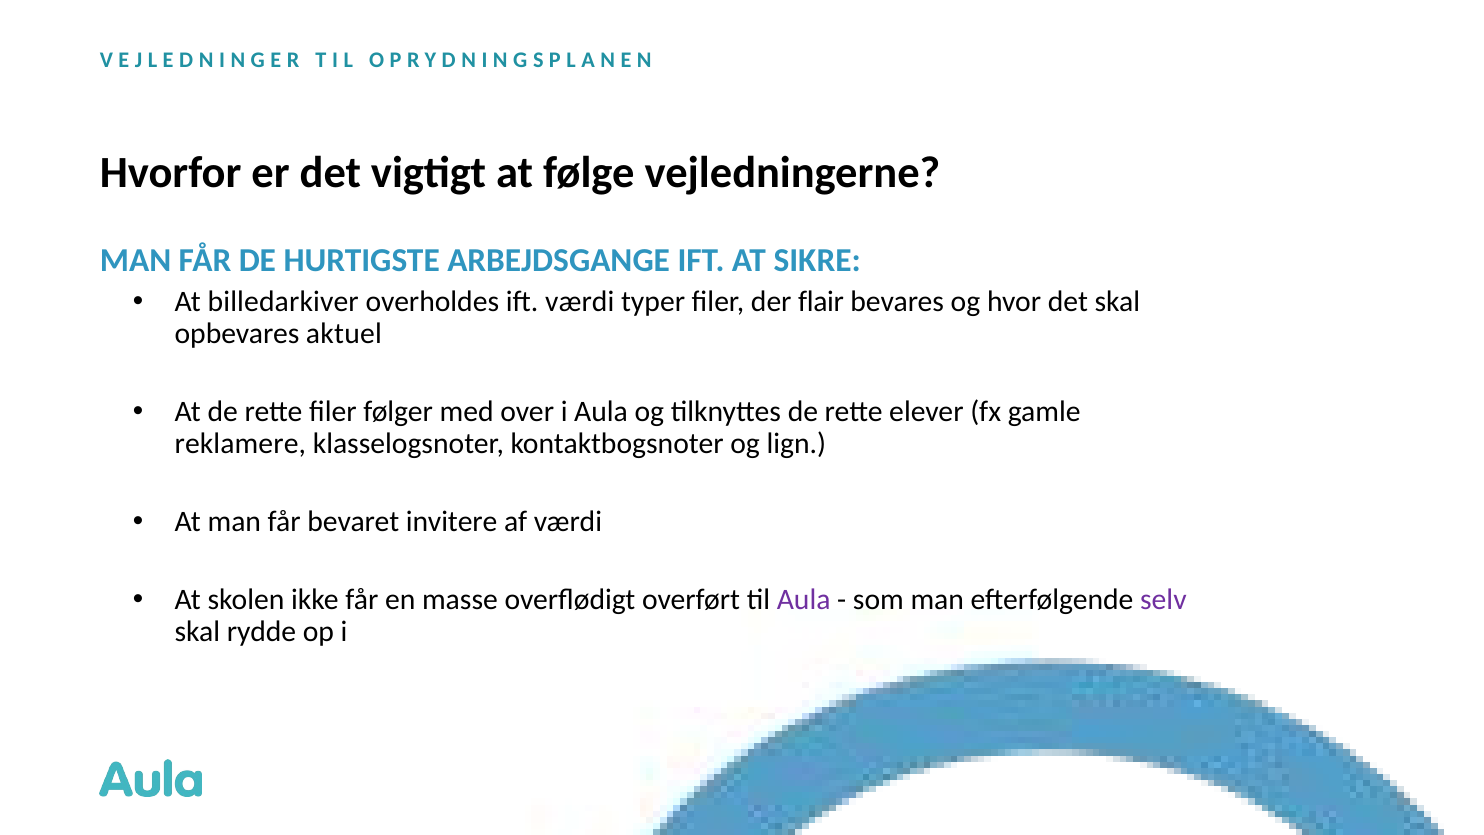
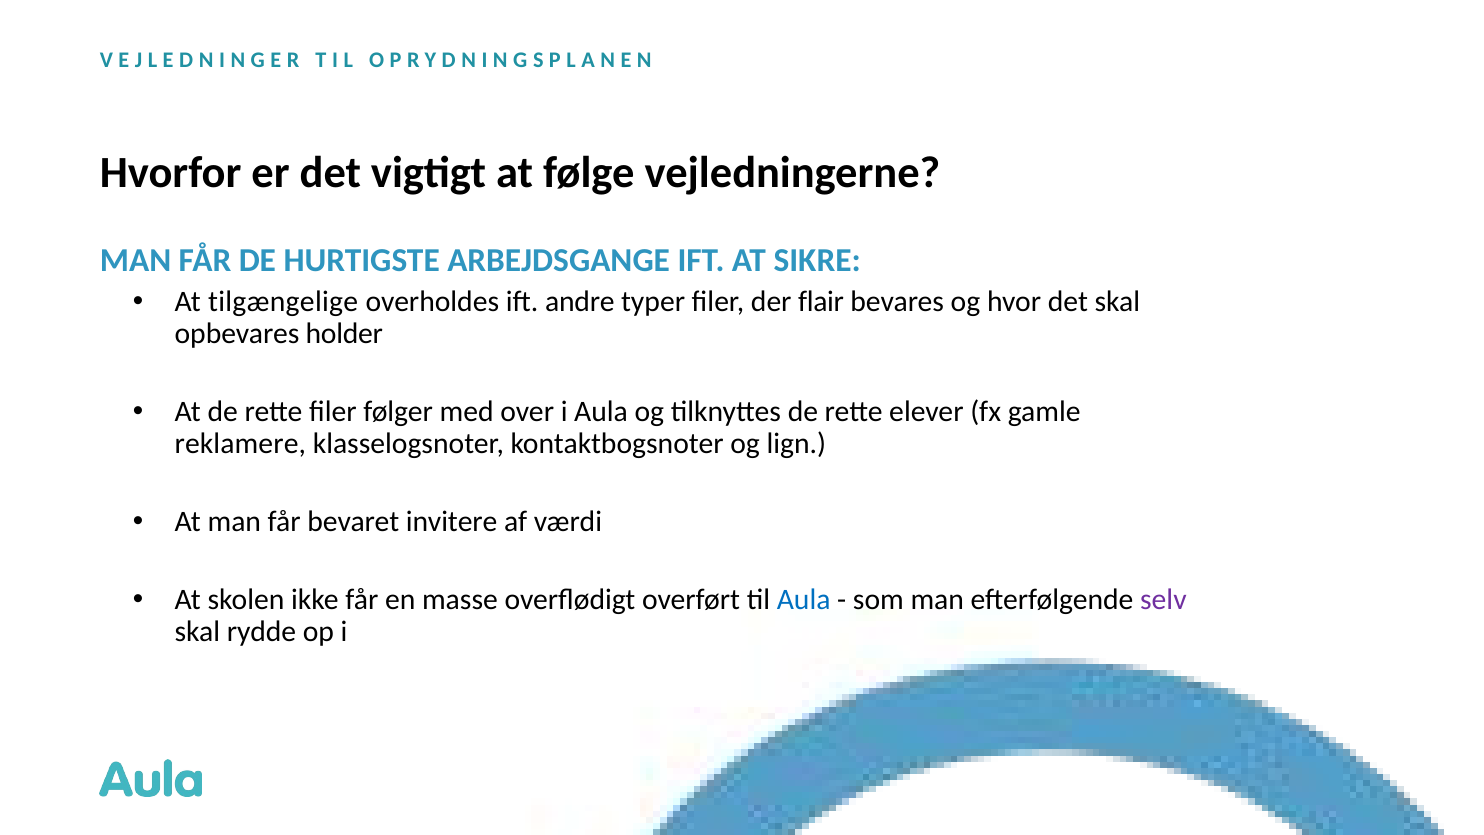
billedarkiver: billedarkiver -> tilgængelige (283, 302)
ift værdi: værdi -> andre (580, 302)
aktuel: aktuel -> holder (344, 334)
Aula colour: purple -> blue (804, 600)
